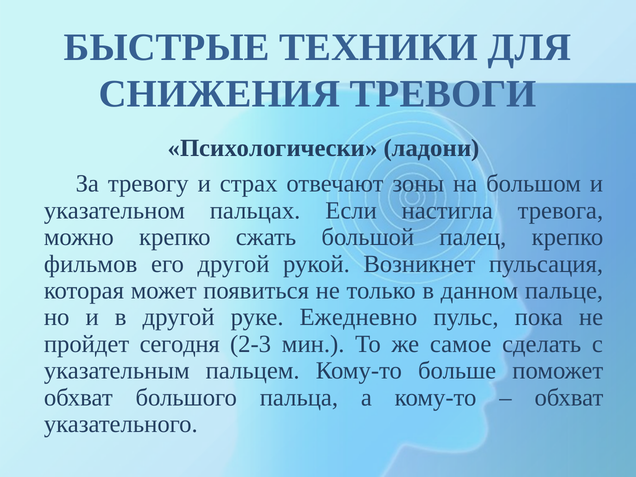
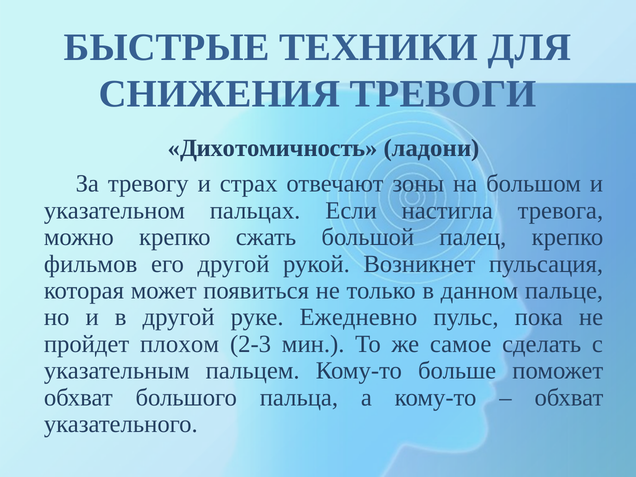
Психологически: Психологически -> Дихотомичность (273, 148)
сегодня: сегодня -> плохом (180, 344)
